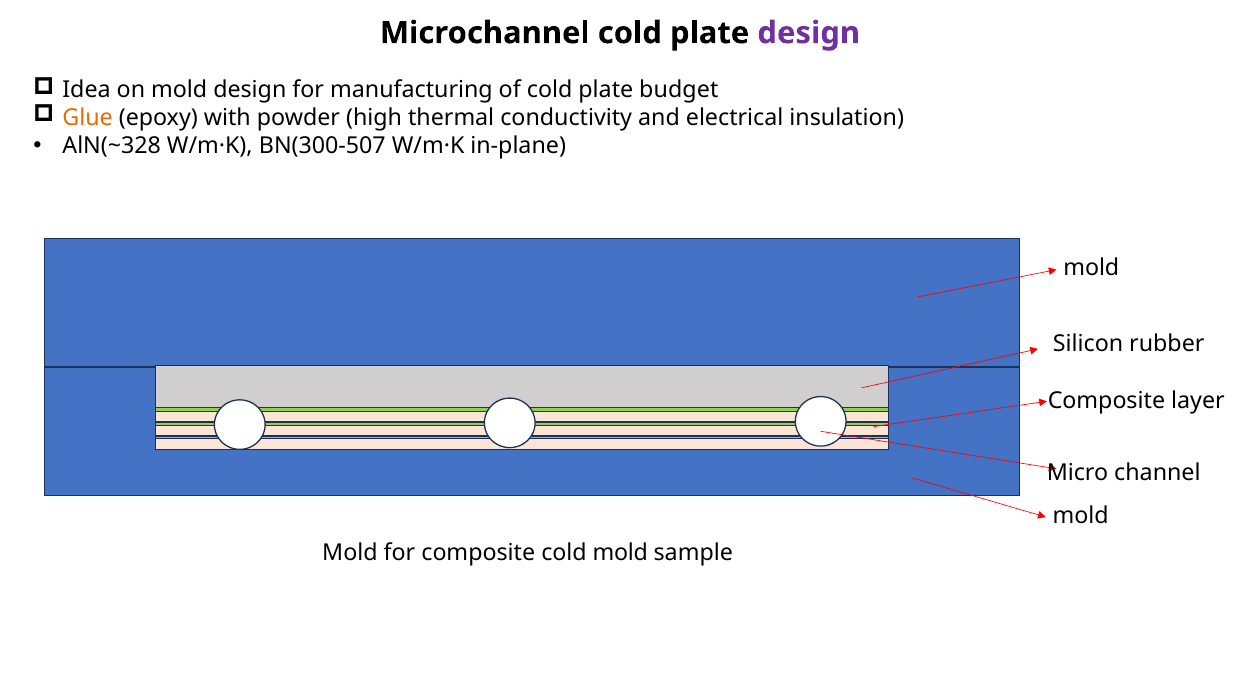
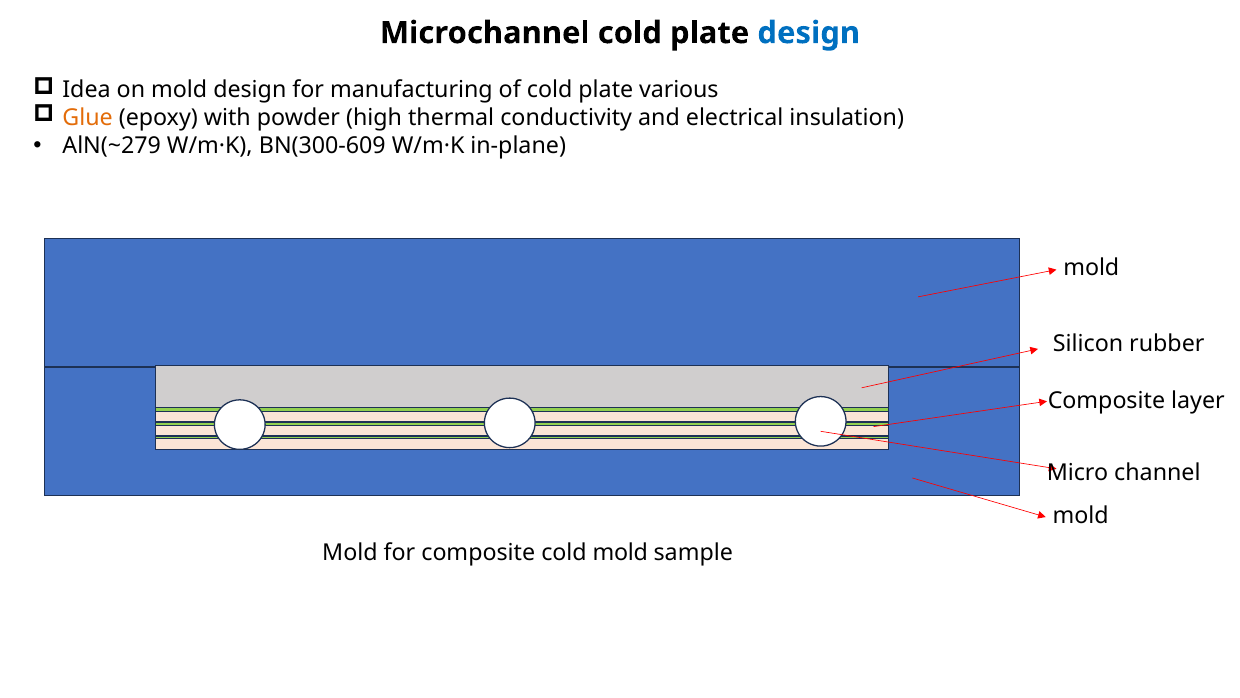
design colour: purple -> blue (809, 33)
budget: budget -> various (679, 90)
AlN(~328: AlN(~328 -> AlN(~279 (112, 146)
BN(300-507: BN(300-507 -> BN(300-609 (322, 146)
